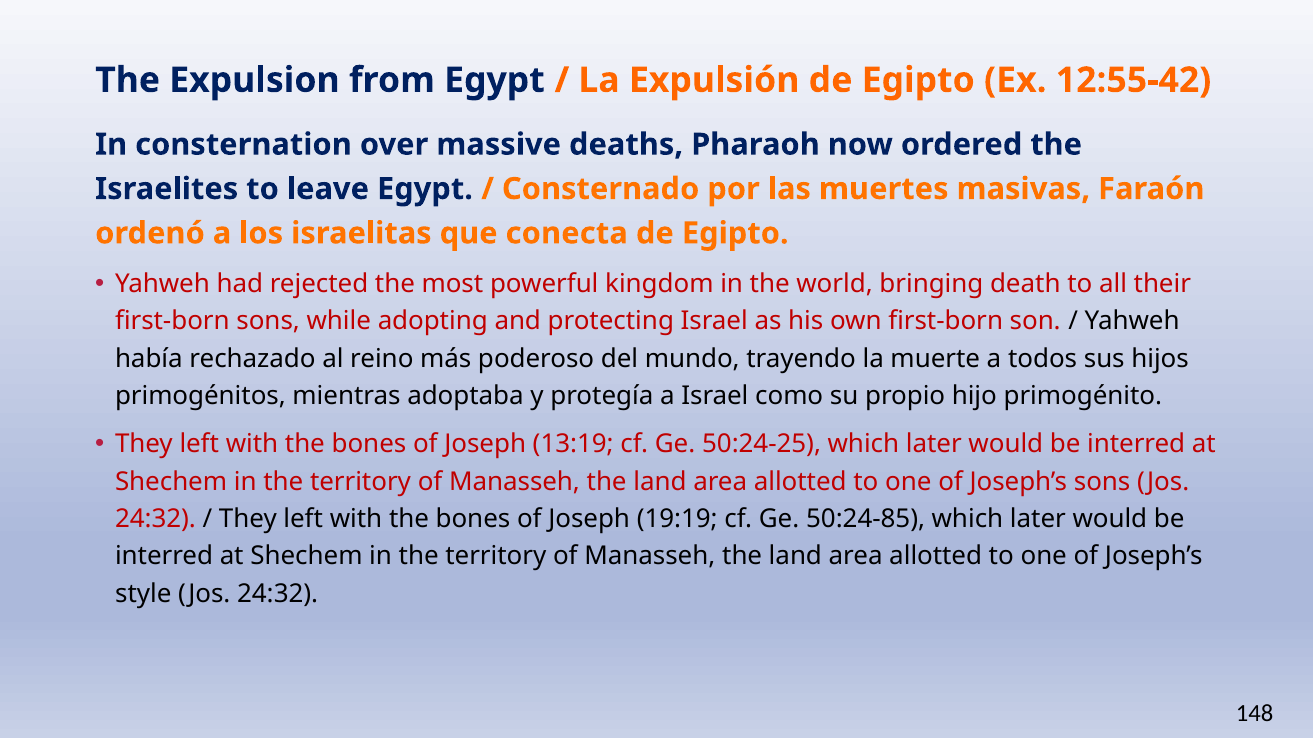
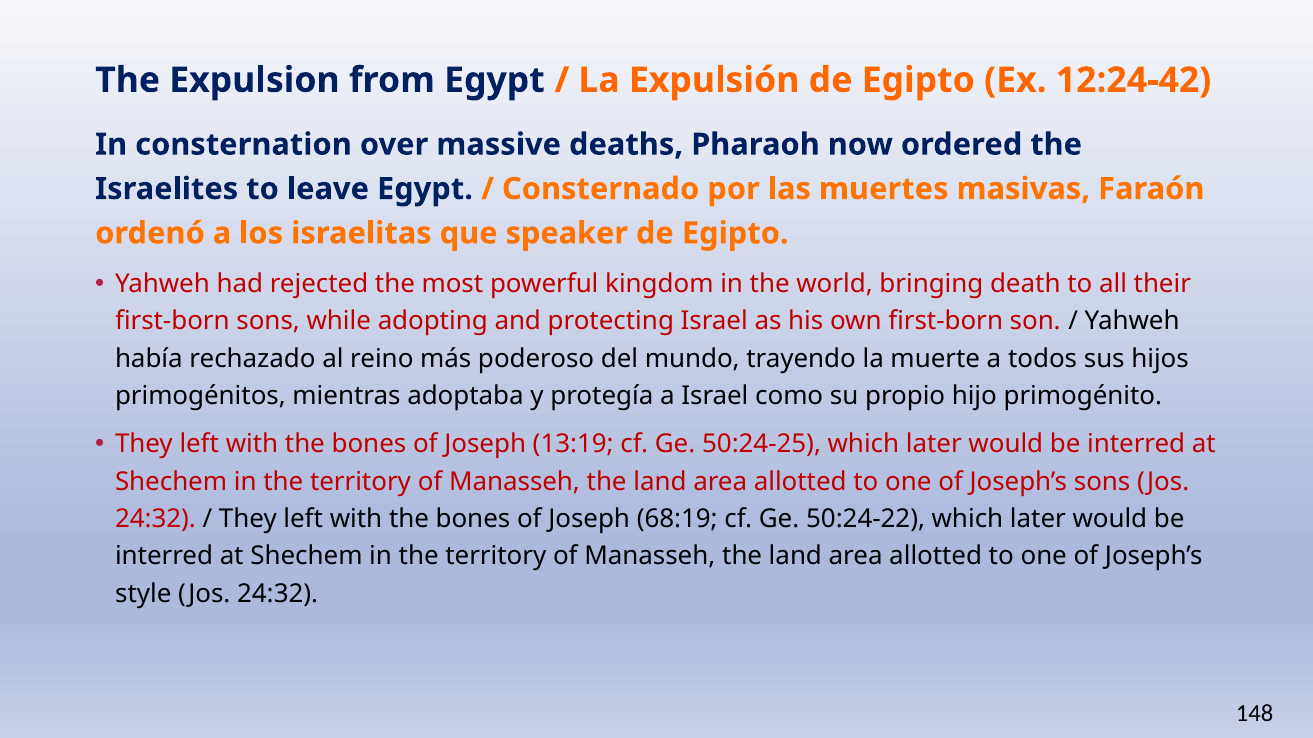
12:55-42: 12:55-42 -> 12:24-42 (1134, 80)
conecta: conecta -> speaker (567, 233)
19:19: 19:19 -> 68:19 (677, 519)
50:24-85: 50:24-85 -> 50:24-22 (866, 519)
